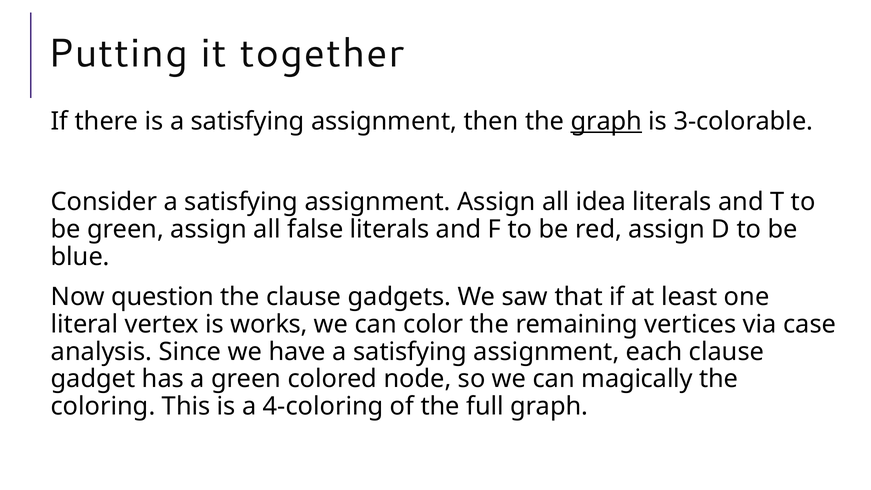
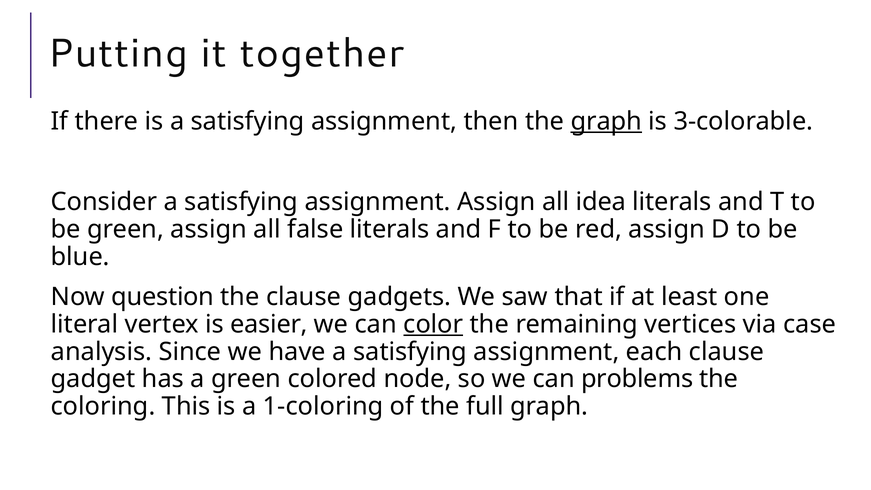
works: works -> easier (269, 324)
color underline: none -> present (433, 324)
magically: magically -> problems (637, 379)
4-coloring: 4-coloring -> 1-coloring (323, 407)
